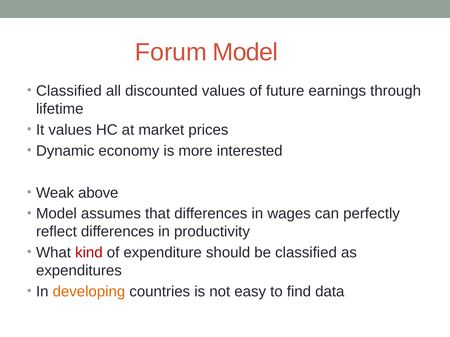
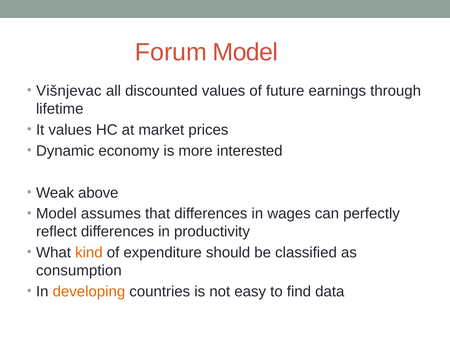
Classified: Classified -> Višnjevac (69, 91)
kind colour: red -> orange (89, 253)
expenditures: expenditures -> consumption (79, 271)
